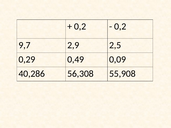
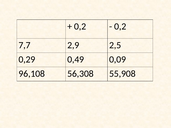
9,7: 9,7 -> 7,7 (25, 45)
40,286: 40,286 -> 96,108 (32, 74)
